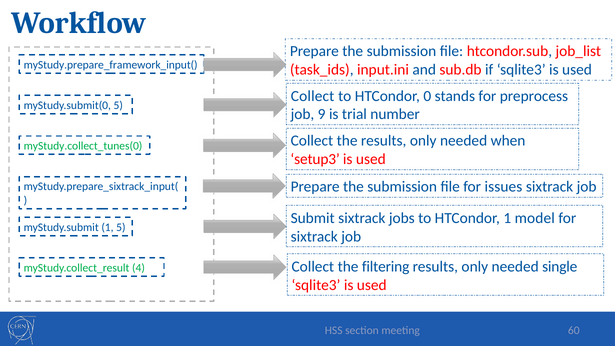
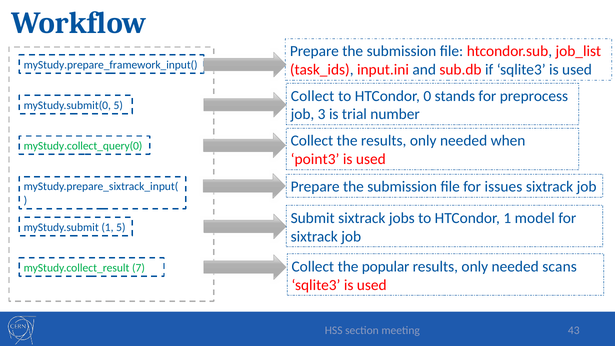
9: 9 -> 3 (322, 114)
myStudy.collect_tunes(0: myStudy.collect_tunes(0 -> myStudy.collect_query(0 (83, 146)
setup3: setup3 -> point3 (315, 159)
4: 4 -> 7 (138, 268)
filtering: filtering -> popular (386, 267)
single: single -> scans (560, 267)
60: 60 -> 43 (574, 331)
